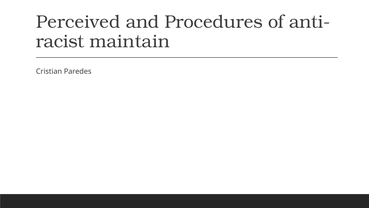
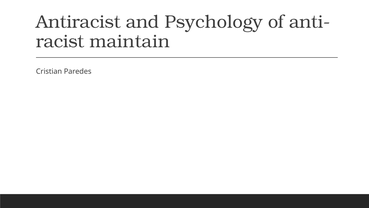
Perceived: Perceived -> Antiracist (78, 22)
Procedures: Procedures -> Psychology (214, 22)
